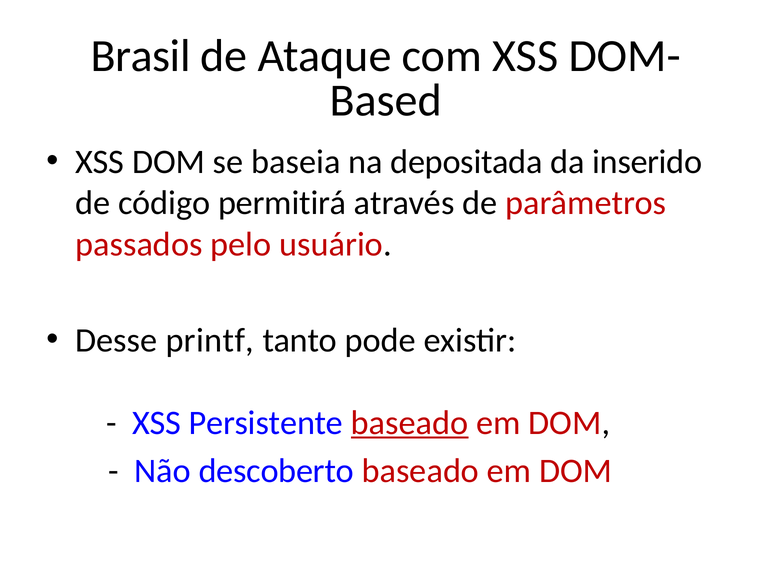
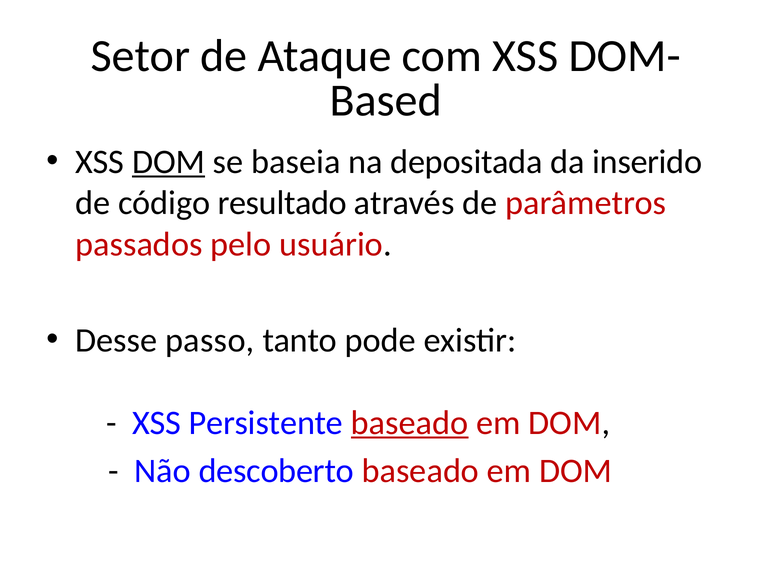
Brasil: Brasil -> Setor (141, 56)
DOM underline: none -> present (169, 162)
permitirá: permitirá -> resultado (282, 203)
printf: printf -> passo (210, 340)
